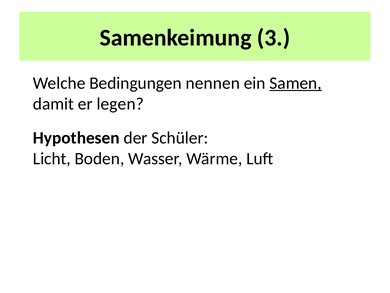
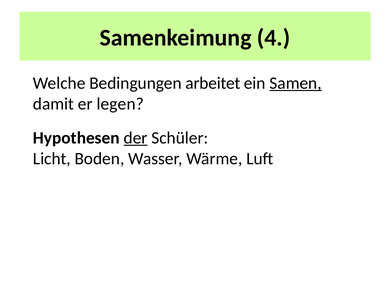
3: 3 -> 4 (274, 38)
nennen: nennen -> arbeitet (213, 83)
der underline: none -> present (136, 138)
